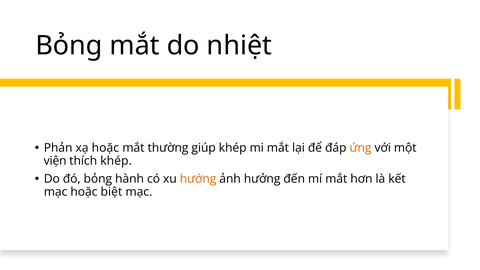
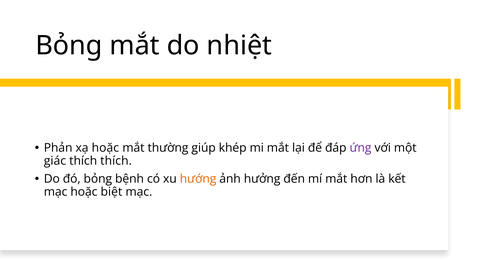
ứng colour: orange -> purple (360, 148)
viện: viện -> giác (55, 161)
thích khép: khép -> thích (116, 161)
hành: hành -> bệnh (130, 179)
